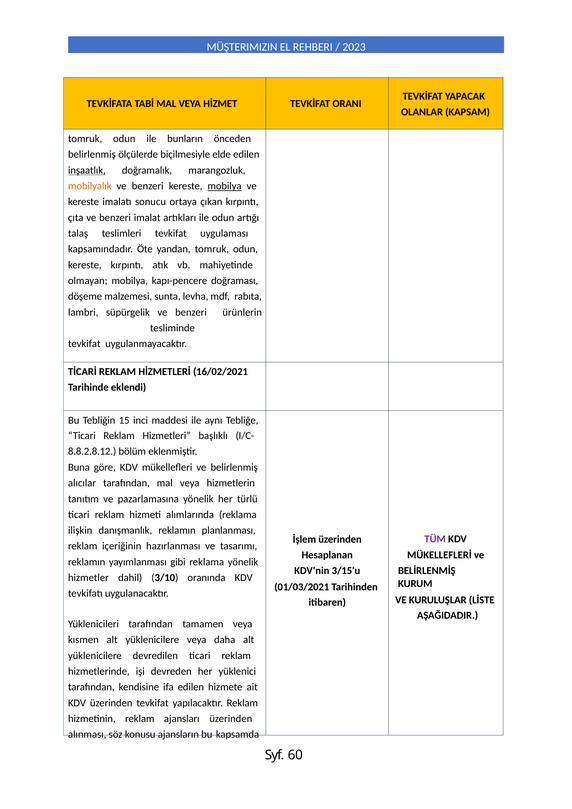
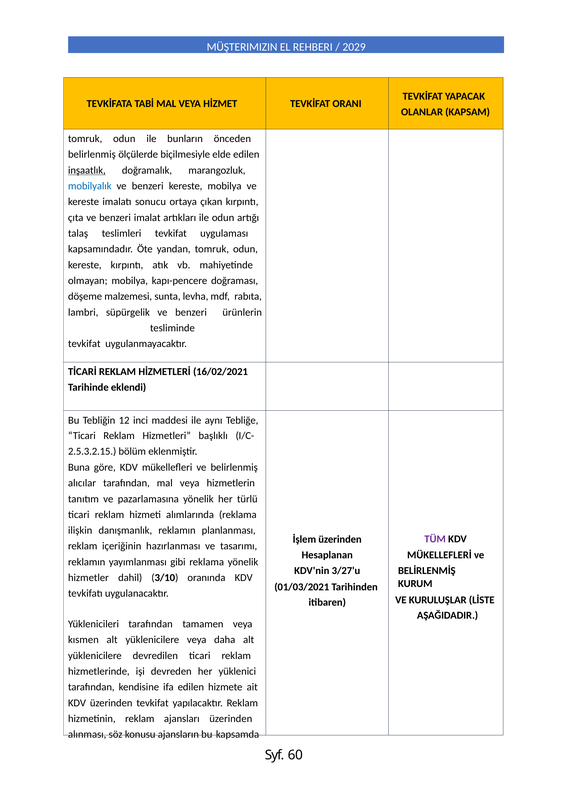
2023: 2023 -> 2029 (354, 47)
mobilyalık colour: orange -> blue (90, 186)
mobilya underline: present -> none (225, 186)
15: 15 -> 12 (124, 420)
8.8.2.8.12: 8.8.2.8.12 -> 2.5.3.2.15 (92, 452)
3/15'u: 3/15'u -> 3/27'u (346, 571)
